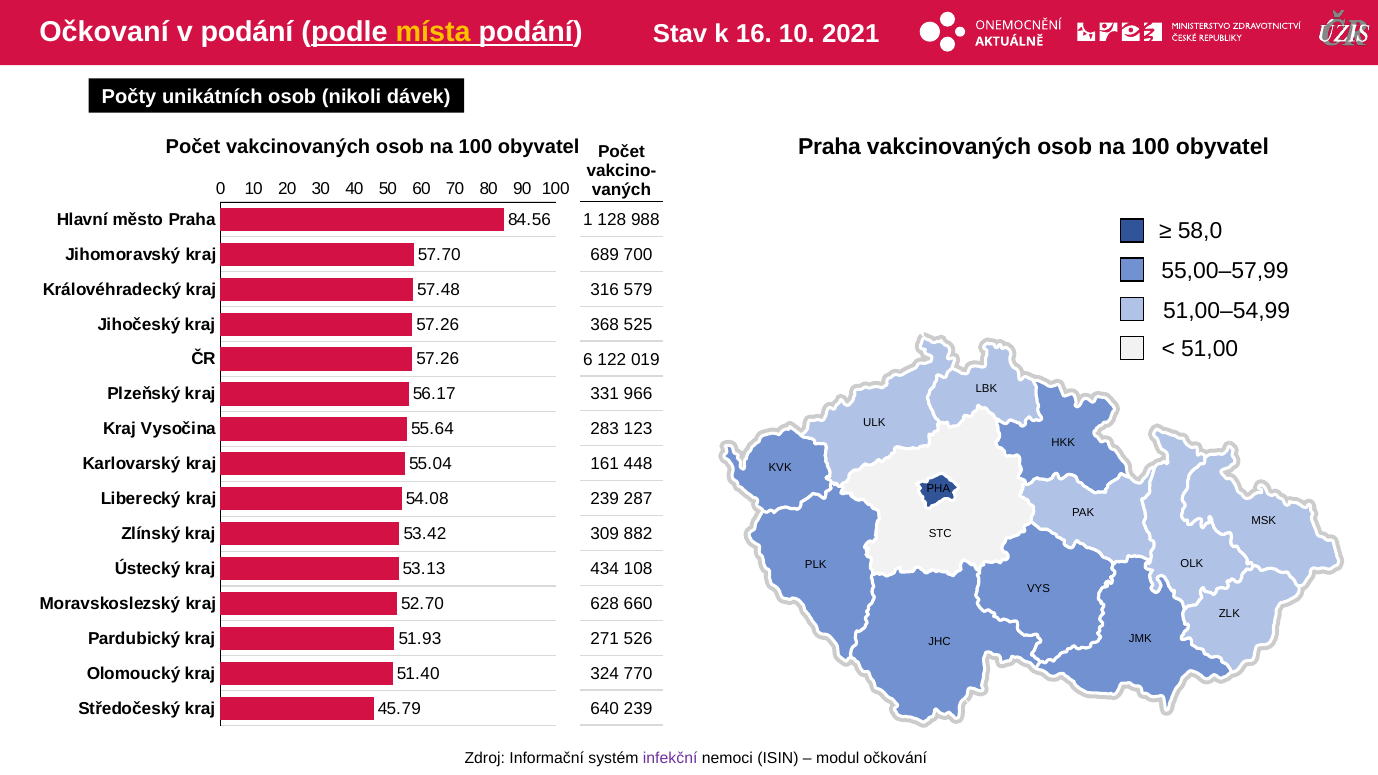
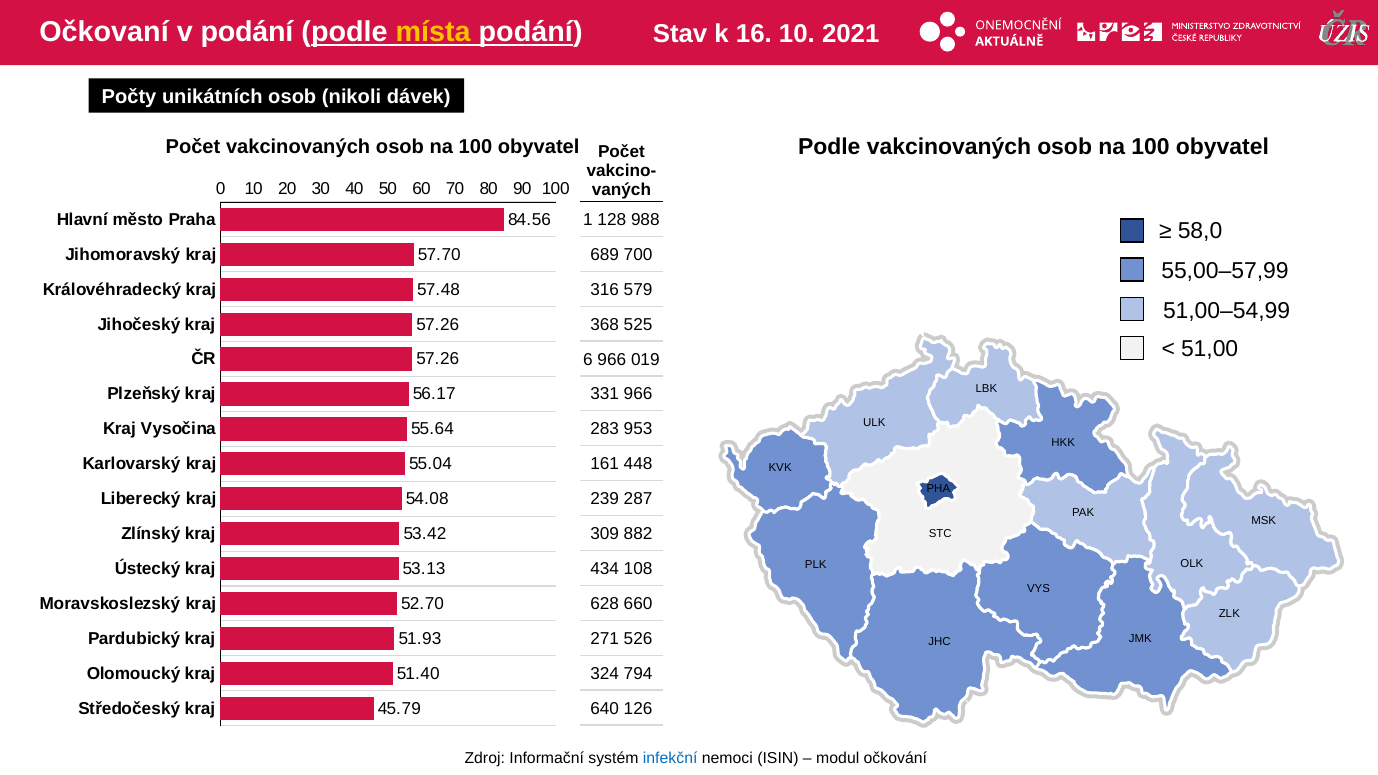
Praha: Praha -> Podle (829, 147)
6 122: 122 -> 966 (612, 359)
123: 123 -> 953 (638, 429)
770: 770 -> 794 (638, 674)
640 239: 239 -> 126 (638, 709)
infekční colour: purple -> blue (670, 759)
